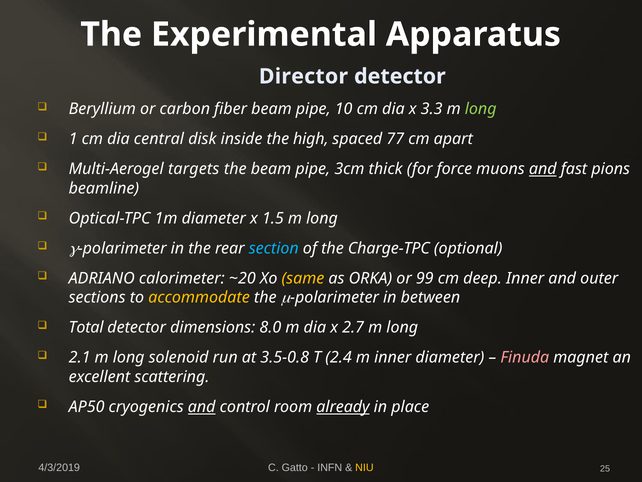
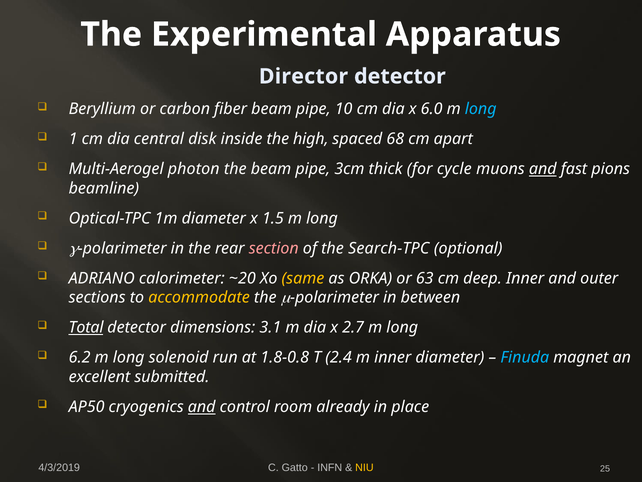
3.3: 3.3 -> 6.0 (432, 109)
long colour: light green -> light blue (481, 109)
77: 77 -> 68 (395, 139)
targets: targets -> photon (194, 169)
force: force -> cycle (454, 169)
section colour: light blue -> pink (274, 248)
Charge-TPC: Charge-TPC -> Search-TPC (389, 248)
99: 99 -> 63 (425, 278)
Total underline: none -> present (86, 327)
8.0: 8.0 -> 3.1 (270, 327)
2.1: 2.1 -> 6.2 (80, 357)
3.5-0.8: 3.5-0.8 -> 1.8-0.8 (285, 357)
Finuda colour: pink -> light blue (525, 357)
scattering: scattering -> submitted (172, 377)
already underline: present -> none (343, 406)
